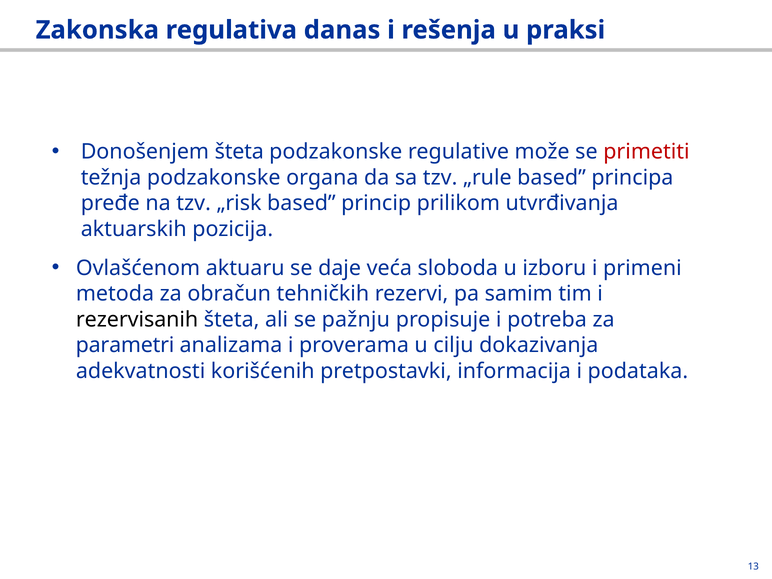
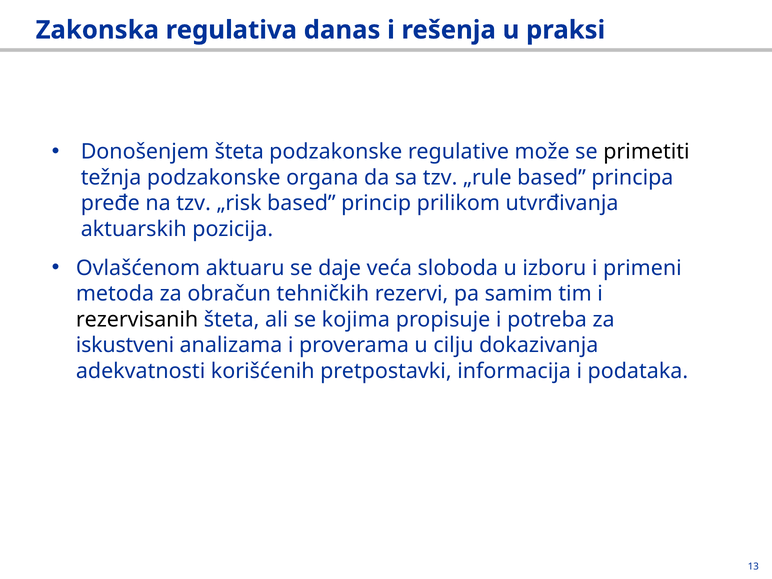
primetiti colour: red -> black (646, 152)
pažnju: pažnju -> kojima (356, 319)
parametri: parametri -> iskustveni (125, 345)
